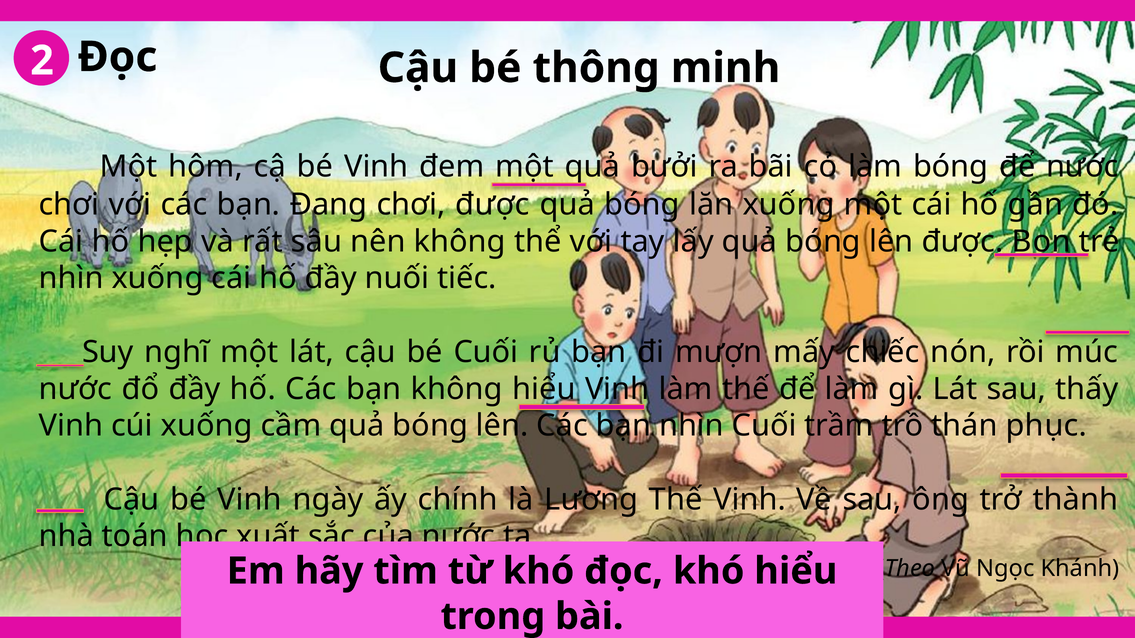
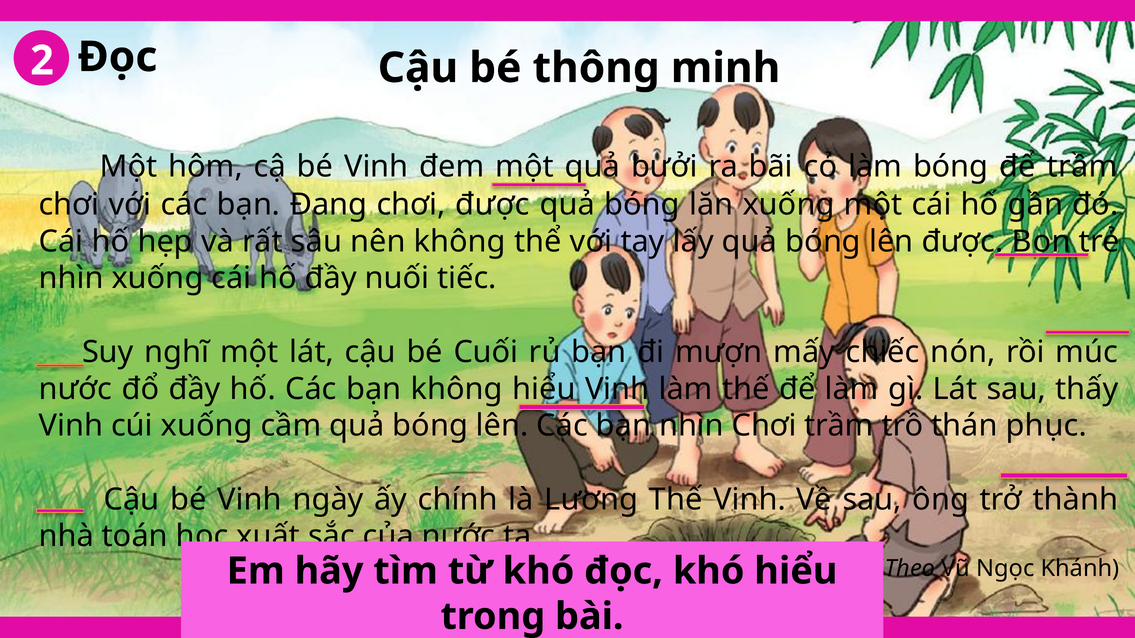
để nước: nước -> trầm (1082, 167)
nhìn Cuối: Cuối -> Chơi (764, 426)
